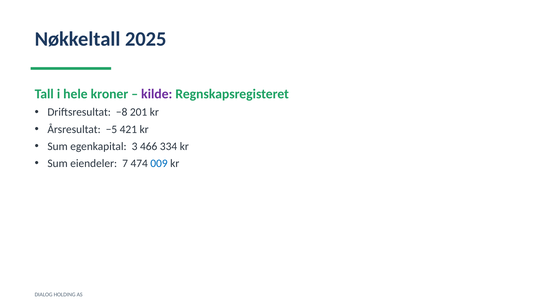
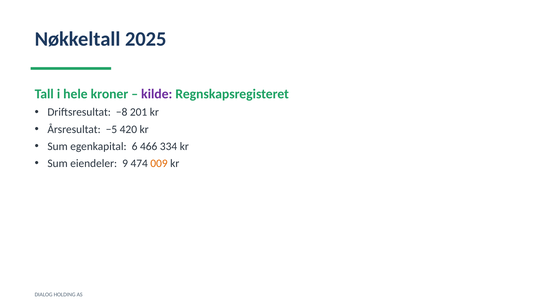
421: 421 -> 420 (128, 129)
3: 3 -> 6 (135, 146)
7: 7 -> 9 (125, 163)
009 colour: blue -> orange (159, 163)
